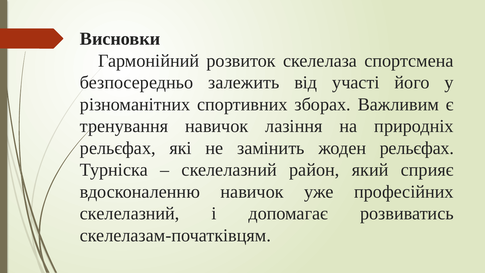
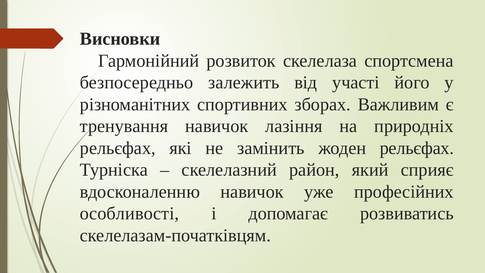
скелелазний: скелелазний -> особливості (130, 213)
